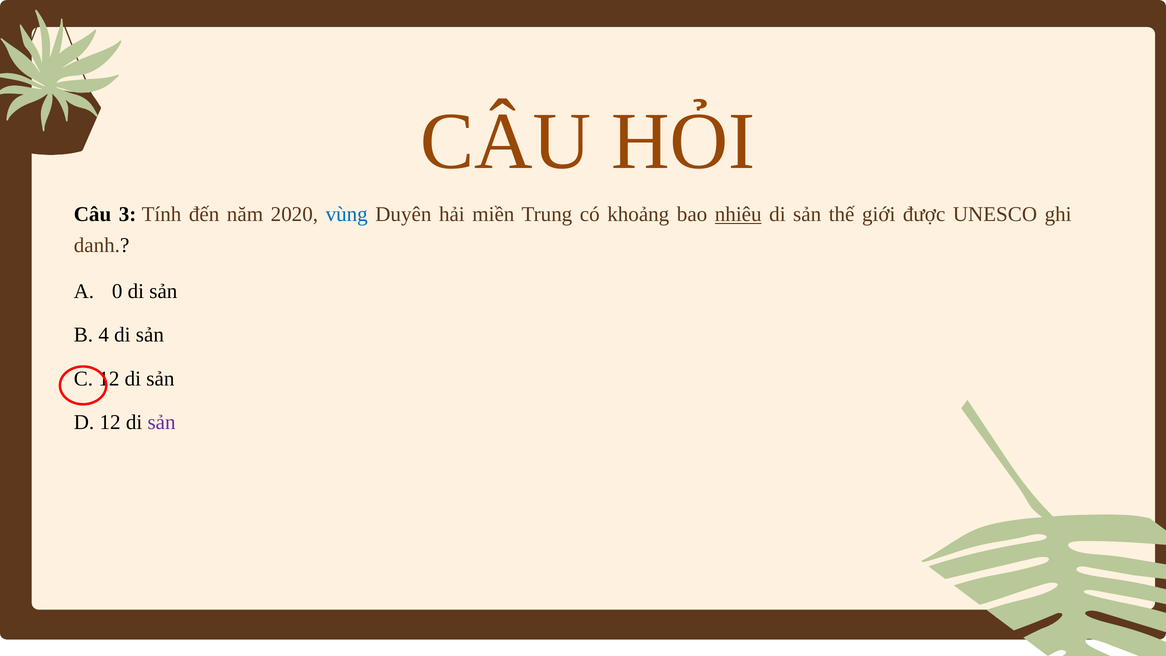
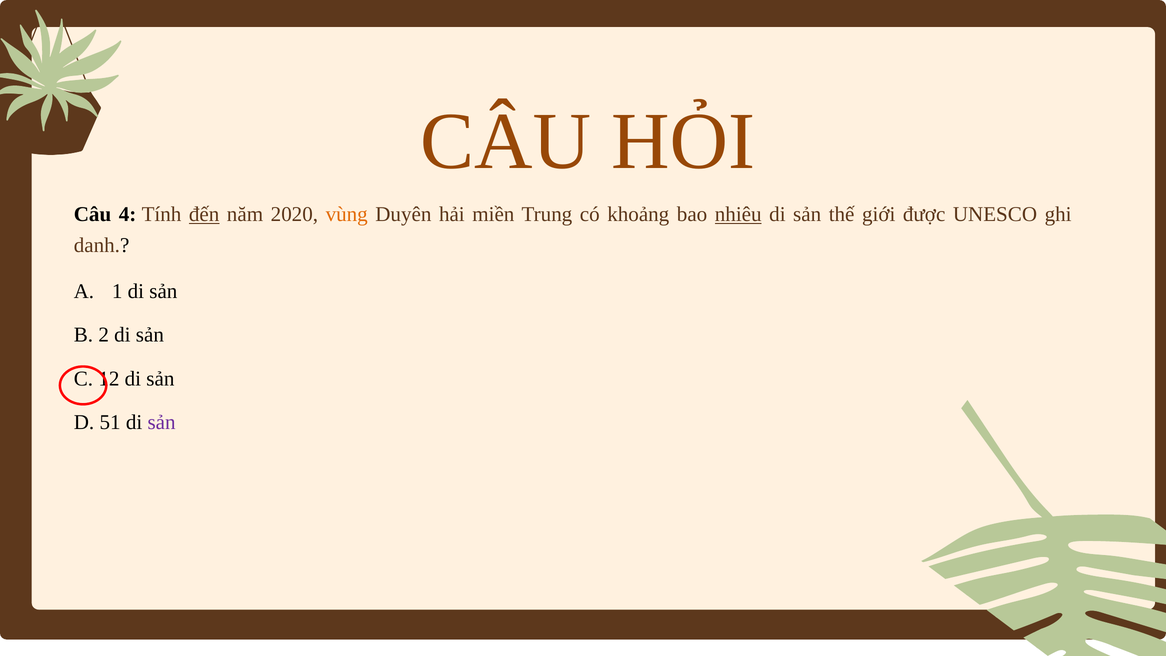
3: 3 -> 4 (128, 214)
đến underline: none -> present (204, 214)
vùng colour: blue -> orange (347, 214)
0: 0 -> 1 (117, 291)
4: 4 -> 2 (104, 335)
D 12: 12 -> 51 (110, 422)
